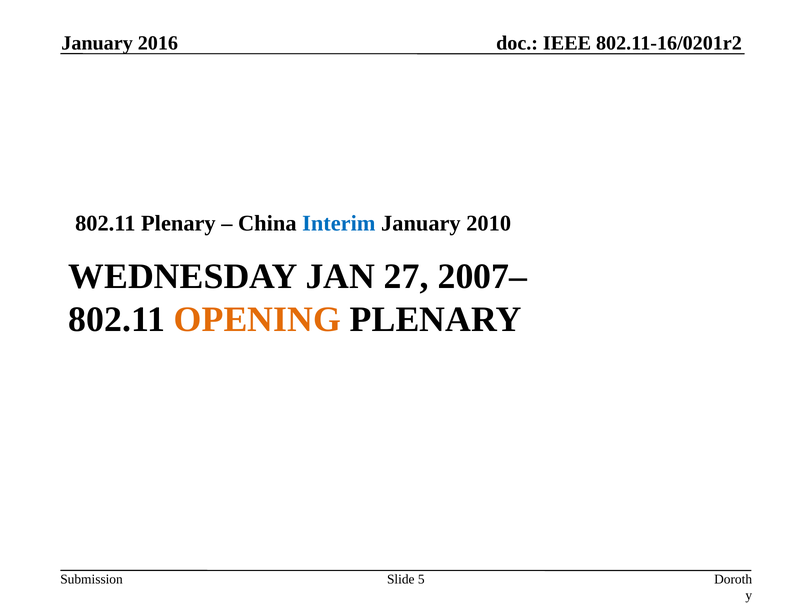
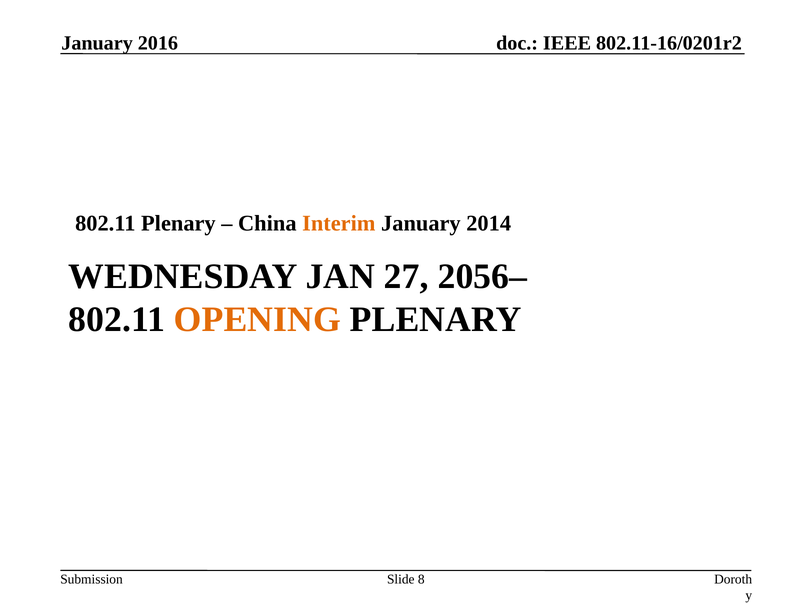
Interim colour: blue -> orange (339, 223)
2010: 2010 -> 2014 (489, 223)
2007–: 2007– -> 2056– (482, 276)
5: 5 -> 8 (421, 579)
